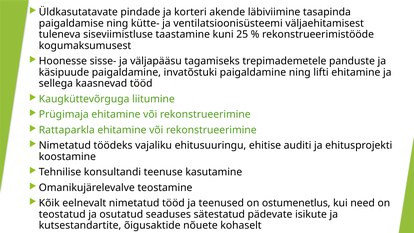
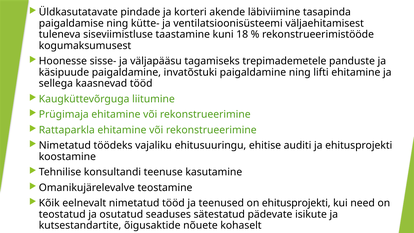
25: 25 -> 18 (242, 34)
on ostumenetlus: ostumenetlus -> ehitusprojekti (296, 203)
